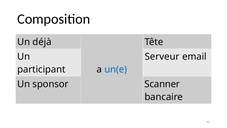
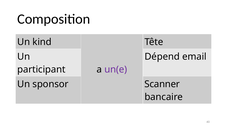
déjà: déjà -> kind (42, 42)
Serveur: Serveur -> Dépend (162, 56)
un(e colour: blue -> purple (116, 69)
